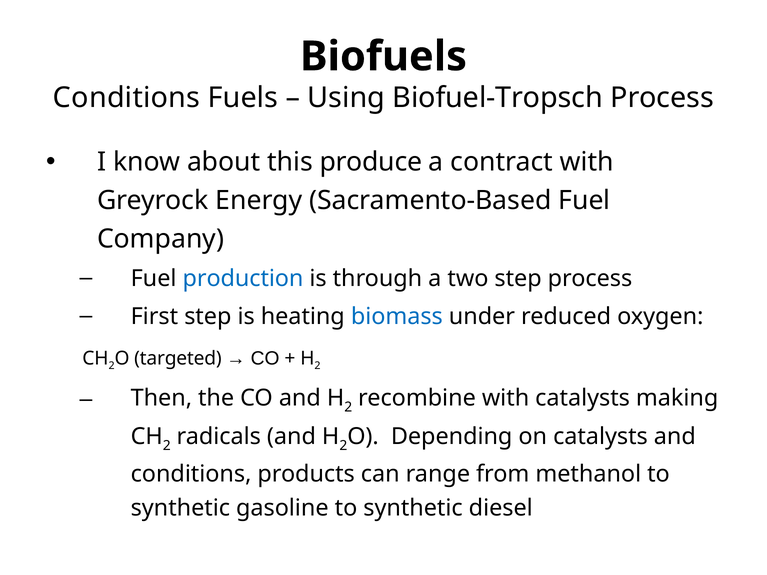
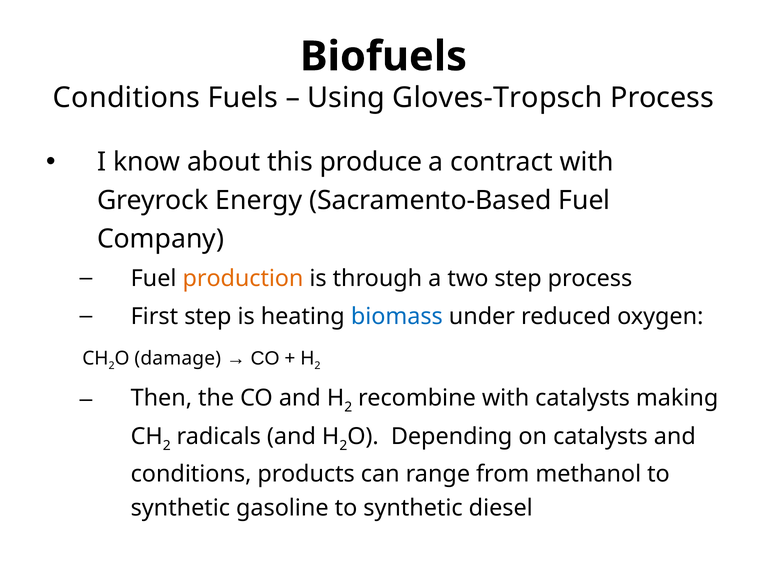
Biofuel-Tropsch: Biofuel-Tropsch -> Gloves-Tropsch (498, 98)
production colour: blue -> orange (243, 279)
targeted: targeted -> damage (178, 359)
